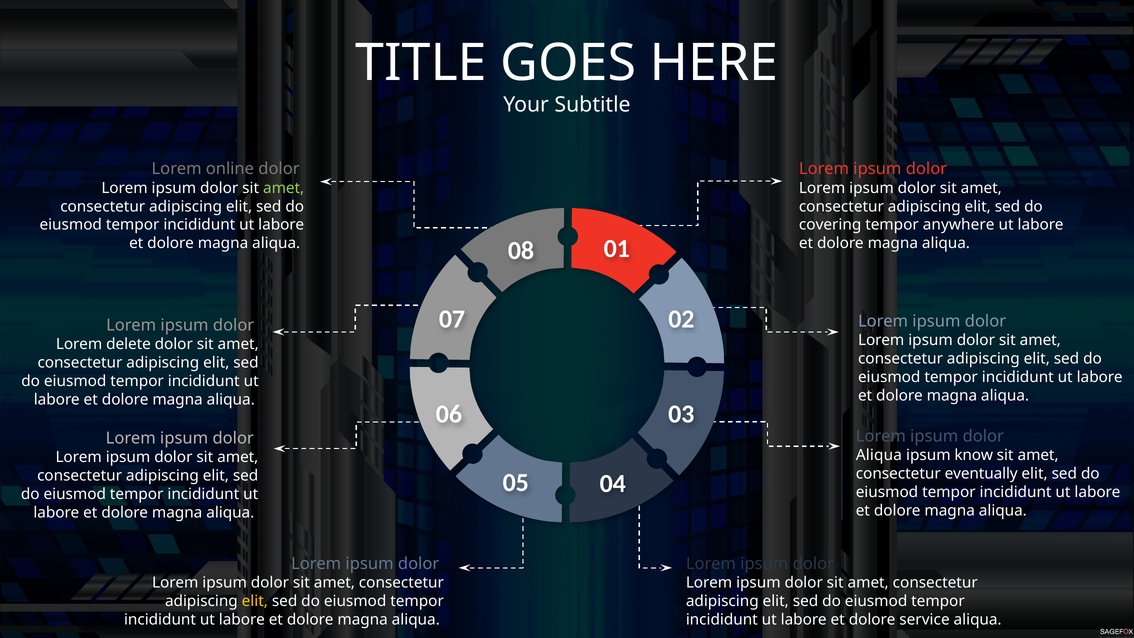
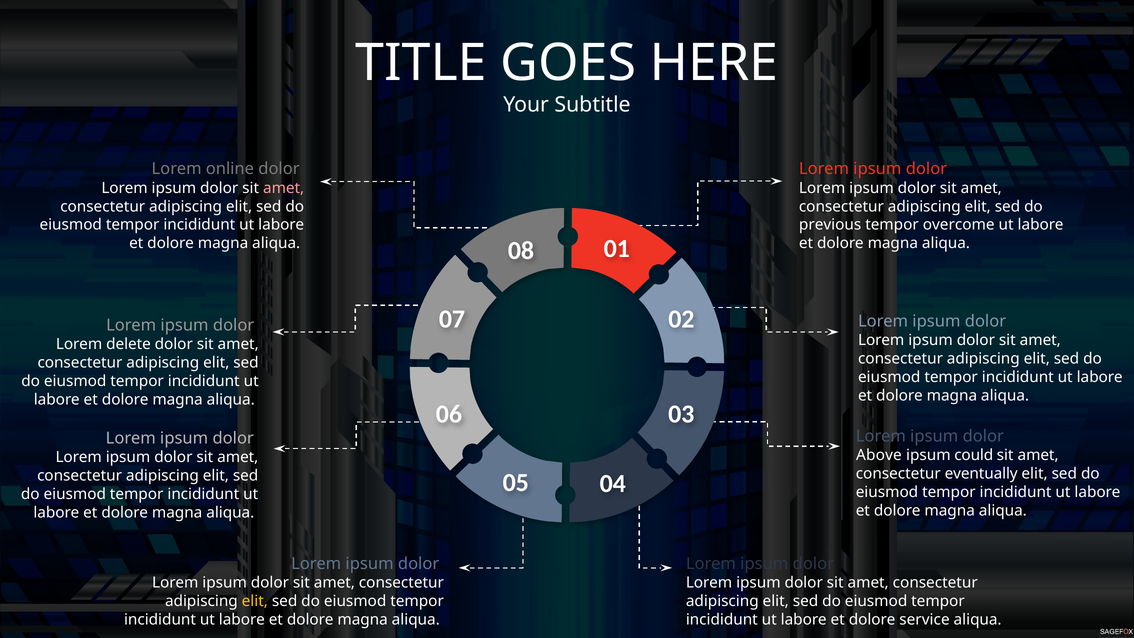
amet colour: light green -> pink (284, 188)
covering: covering -> previous (830, 225)
anywhere: anywhere -> overcome (959, 225)
Aliqua: Aliqua -> Above (879, 455)
know: know -> could (974, 455)
